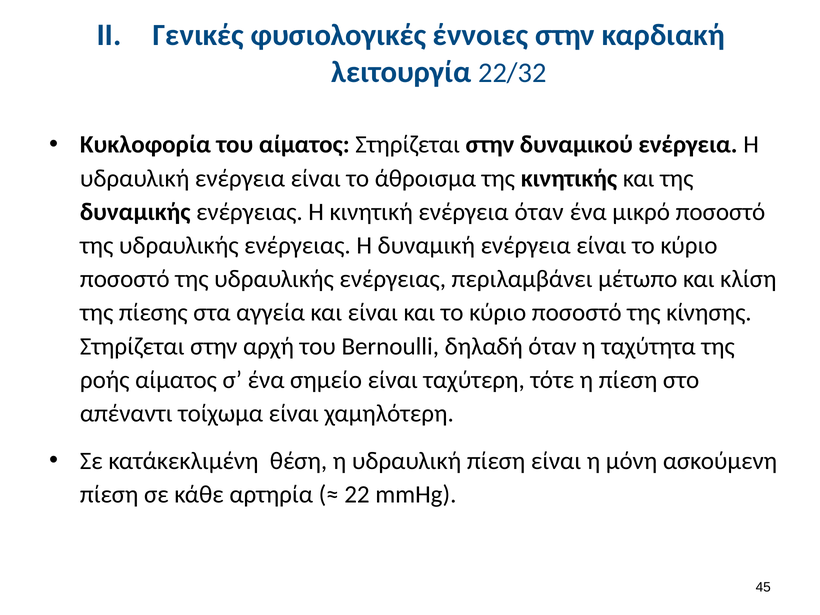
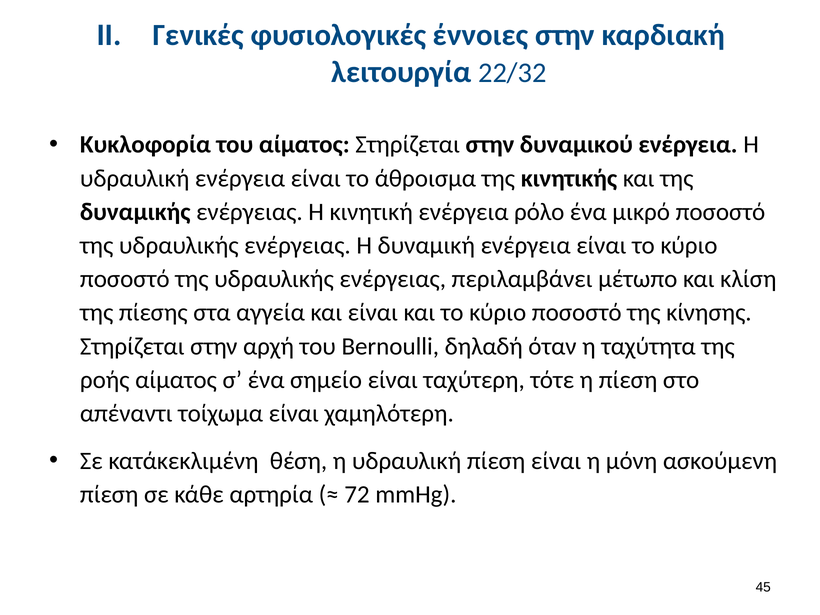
ενέργεια όταν: όταν -> ρόλο (539, 212)
22: 22 -> 72 (357, 494)
